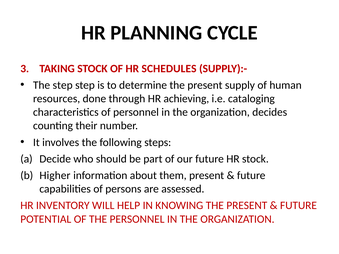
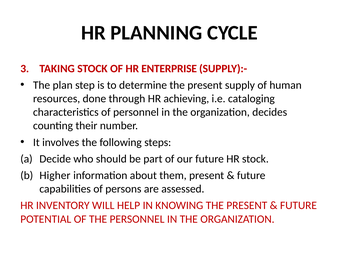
SCHEDULES: SCHEDULES -> ENTERPRISE (169, 69)
The step: step -> plan (63, 85)
